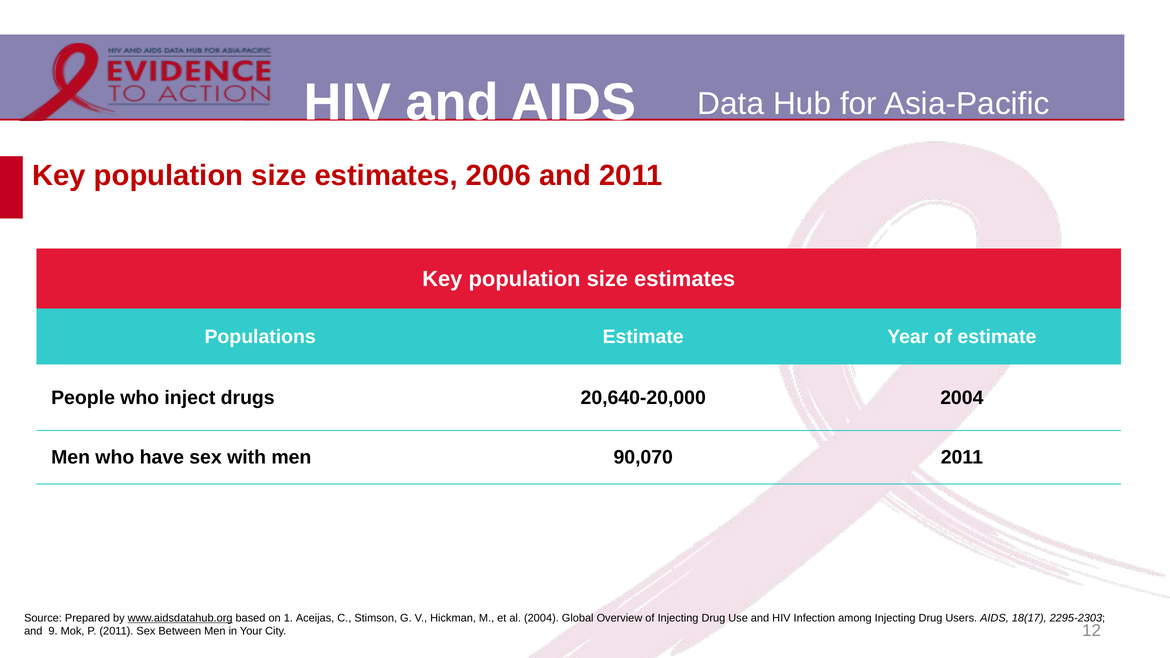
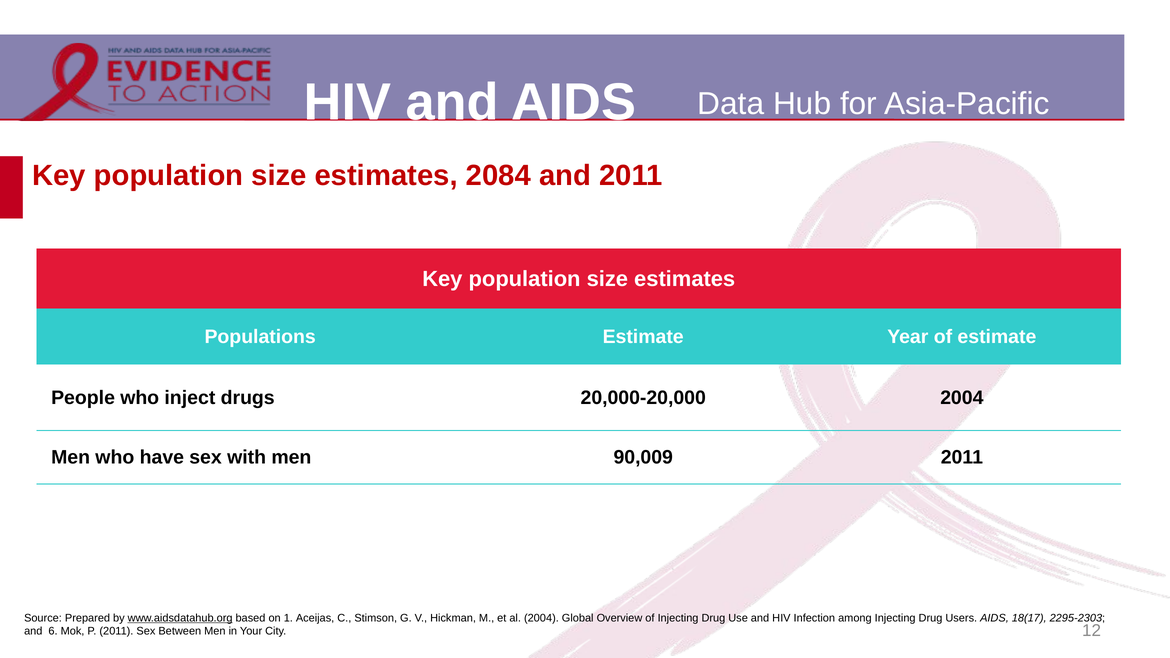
2006: 2006 -> 2084 (498, 176)
20,640-20,000: 20,640-20,000 -> 20,000-20,000 (643, 398)
90,070: 90,070 -> 90,009 (643, 458)
9: 9 -> 6 (53, 631)
